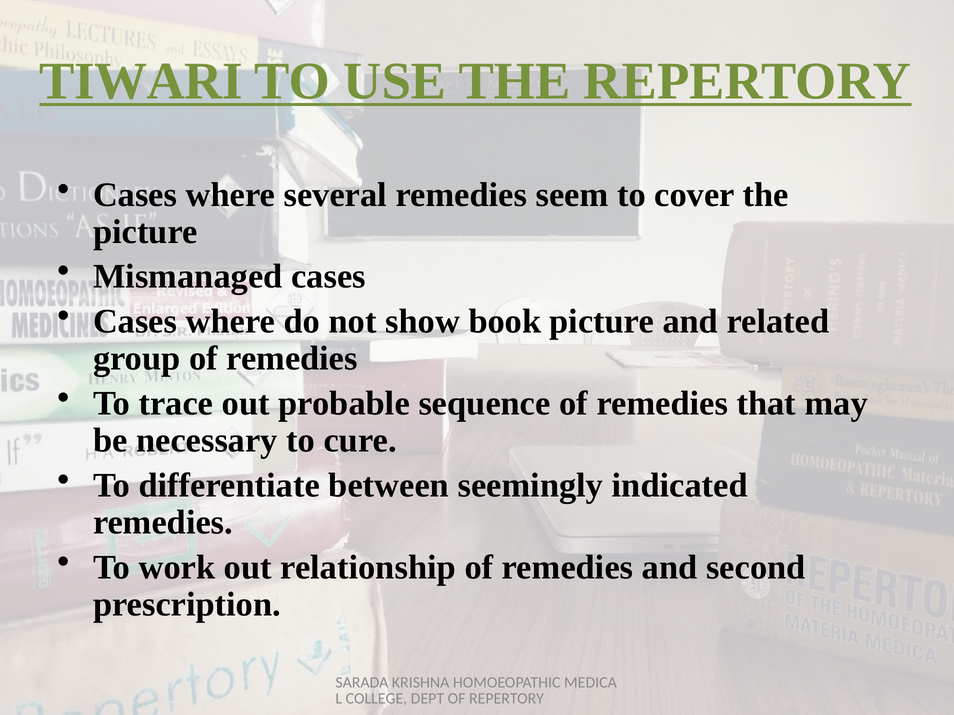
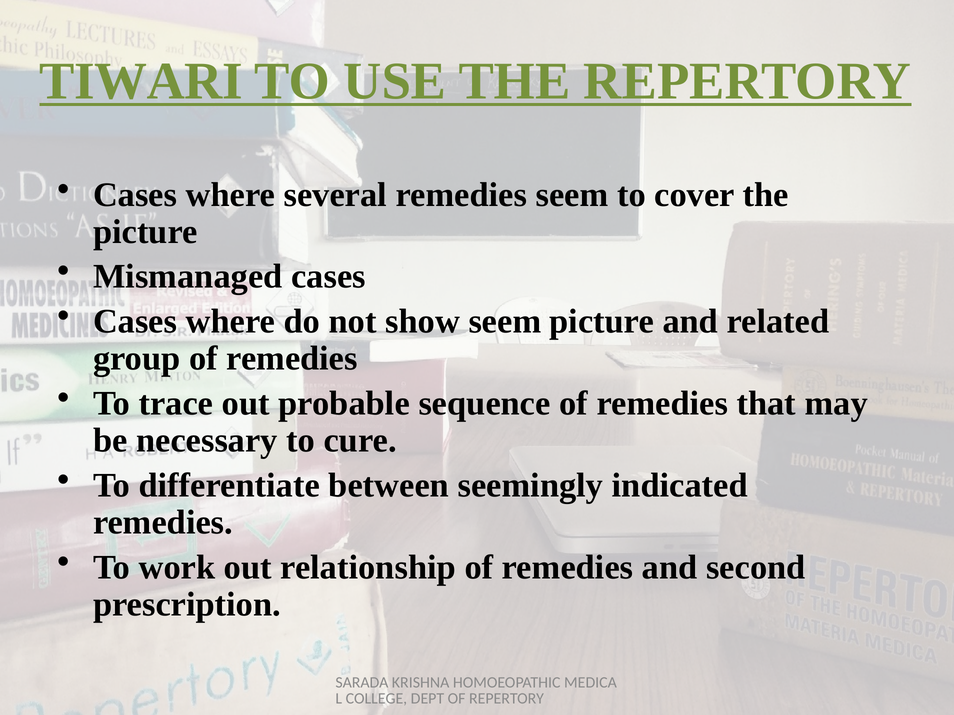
show book: book -> seem (505, 322)
